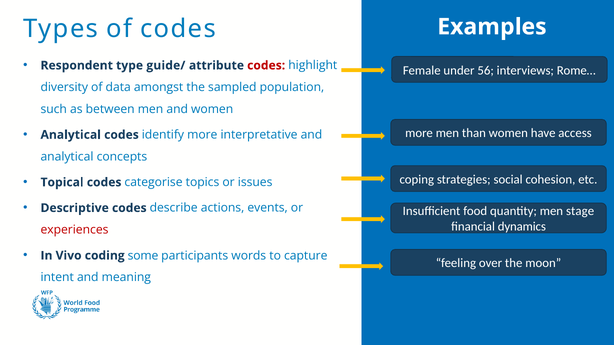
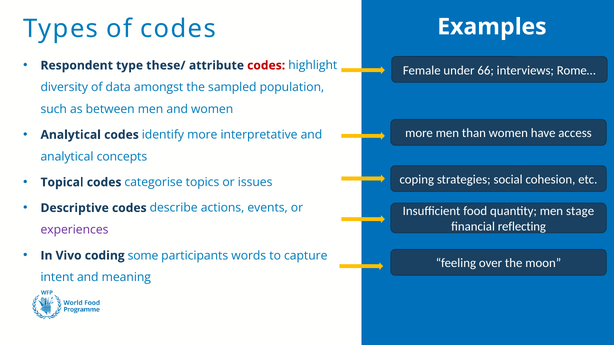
guide/: guide/ -> these/ (166, 65)
56: 56 -> 66 (486, 70)
dynamics: dynamics -> reflecting (522, 227)
experiences colour: red -> purple (74, 230)
